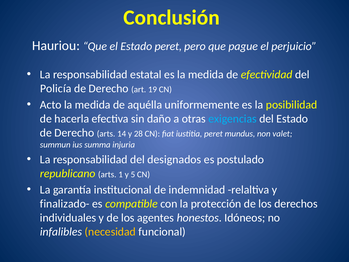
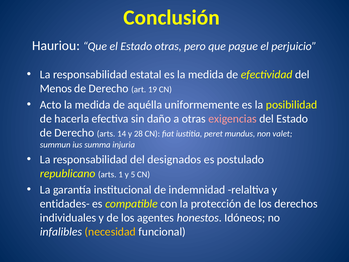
Estado peret: peret -> otras (168, 46)
Policía: Policía -> Menos (56, 88)
exigencias colour: light blue -> pink (233, 119)
finalizado-: finalizado- -> entidades- (65, 204)
